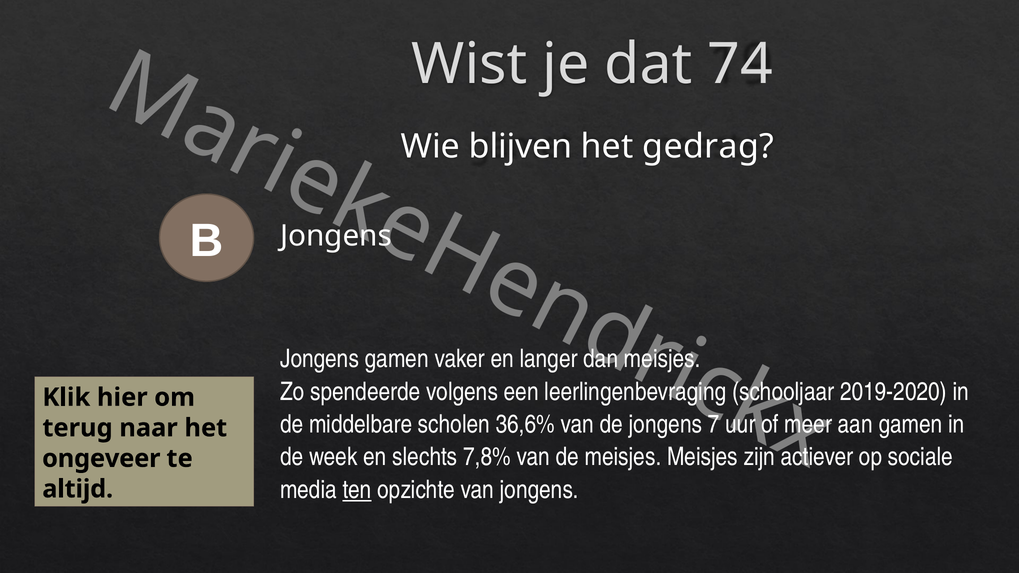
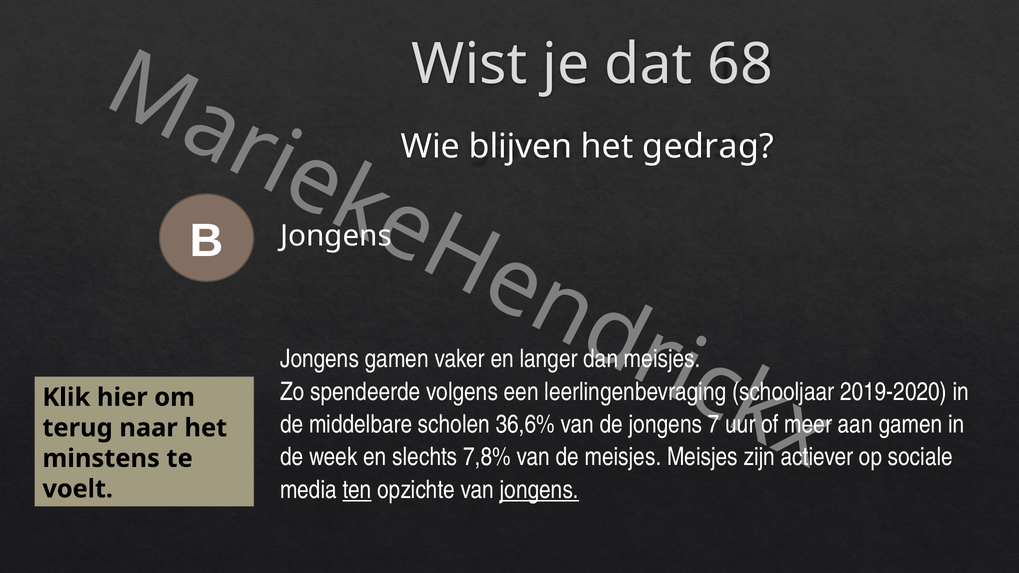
74: 74 -> 68 (740, 64)
ongeveer: ongeveer -> minstens (101, 459)
jongens underline: none -> present (539, 490)
altijd: altijd -> voelt (78, 489)
